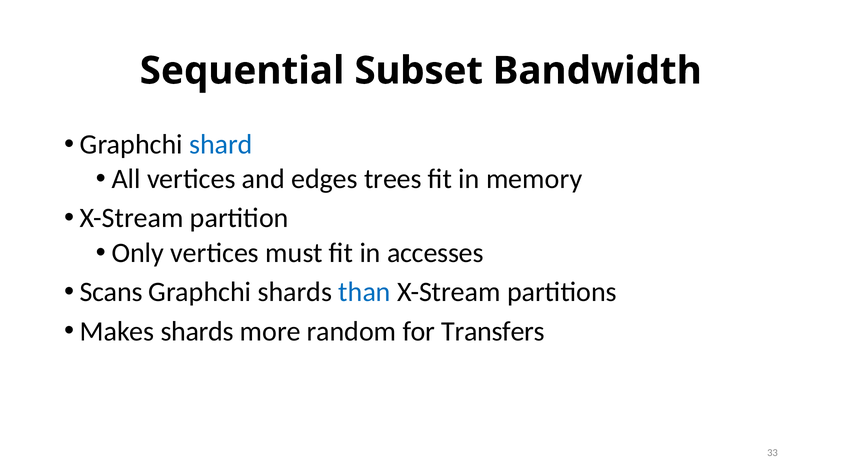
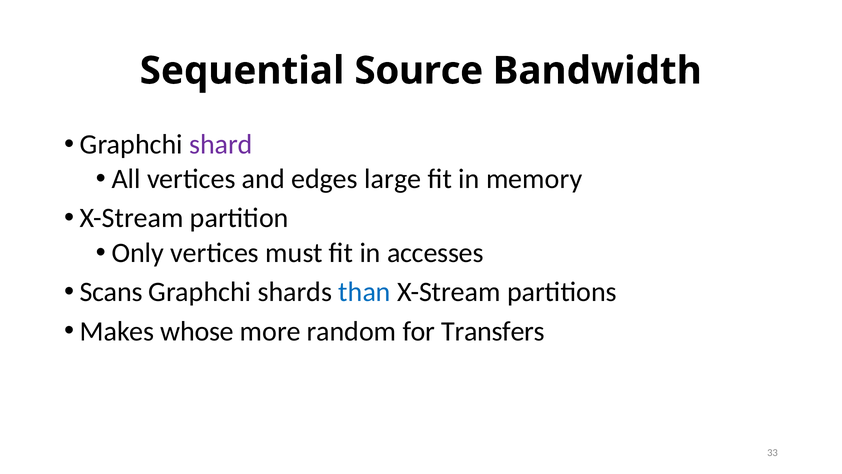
Subset: Subset -> Source (419, 71)
shard colour: blue -> purple (221, 144)
trees: trees -> large (393, 179)
Makes shards: shards -> whose (197, 331)
